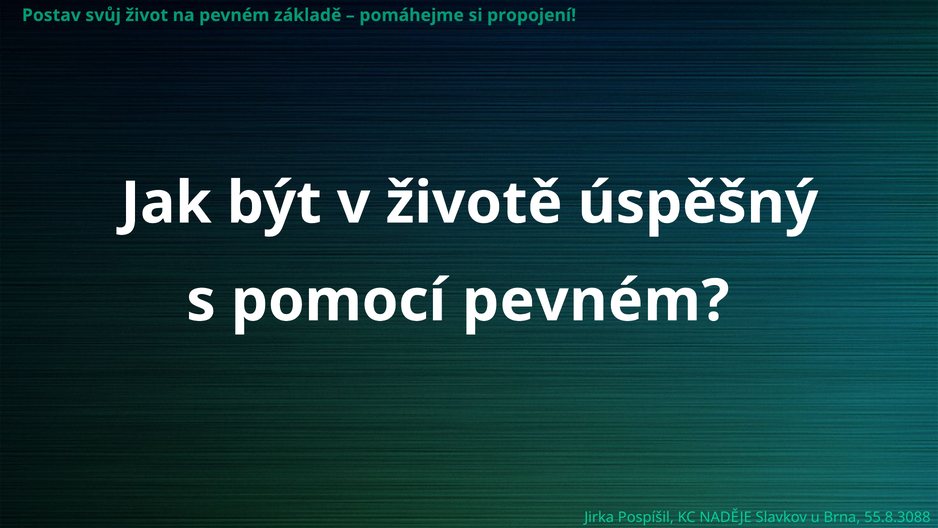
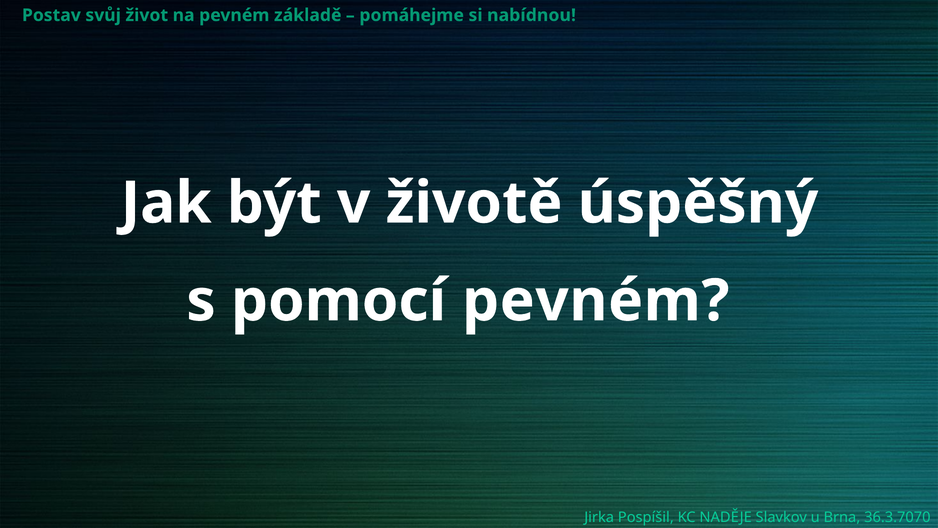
propojení: propojení -> nabídnou (532, 15)
55.8.3088: 55.8.3088 -> 36.3.7070 (897, 517)
